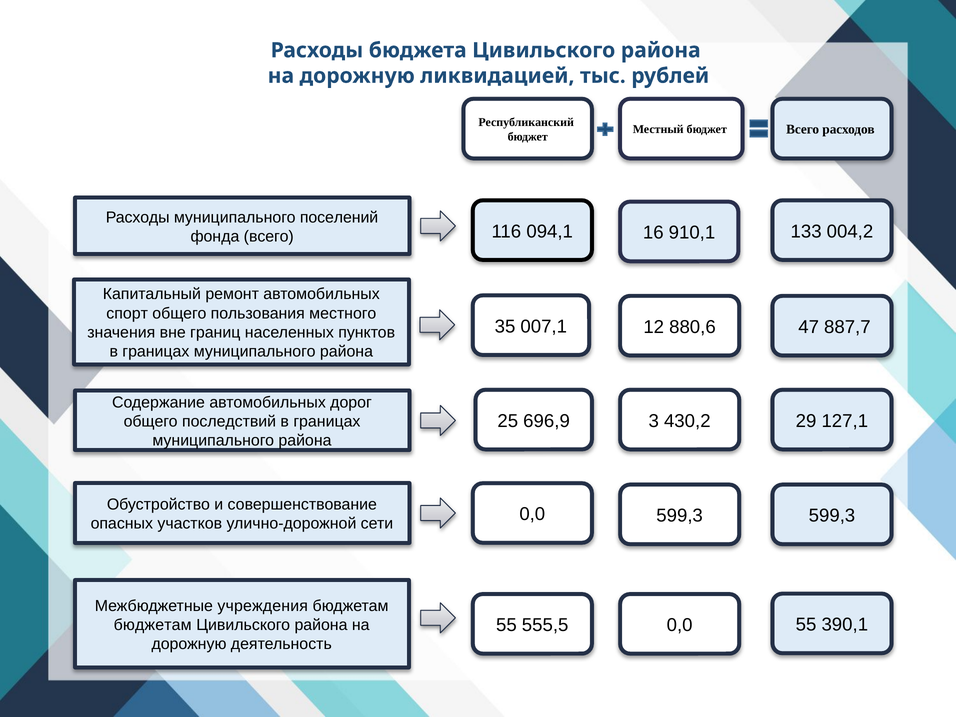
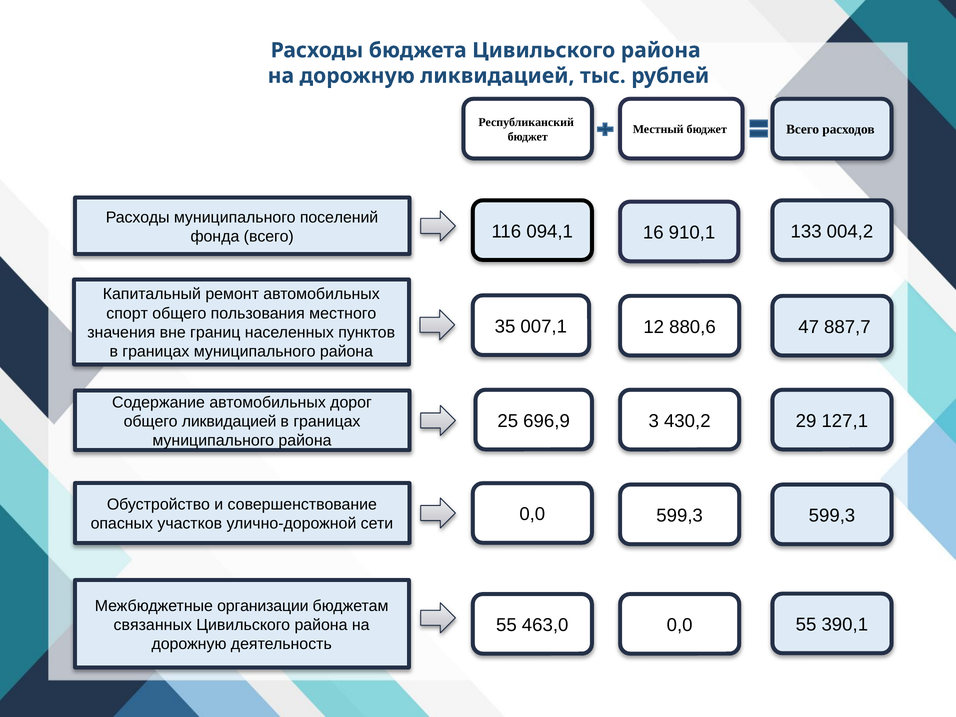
общего последствий: последствий -> ликвидацией (229, 422)
учреждения: учреждения -> организации (263, 606)
555,5: 555,5 -> 463,0 (545, 625)
бюджетам: бюджетам -> связанных (153, 625)
